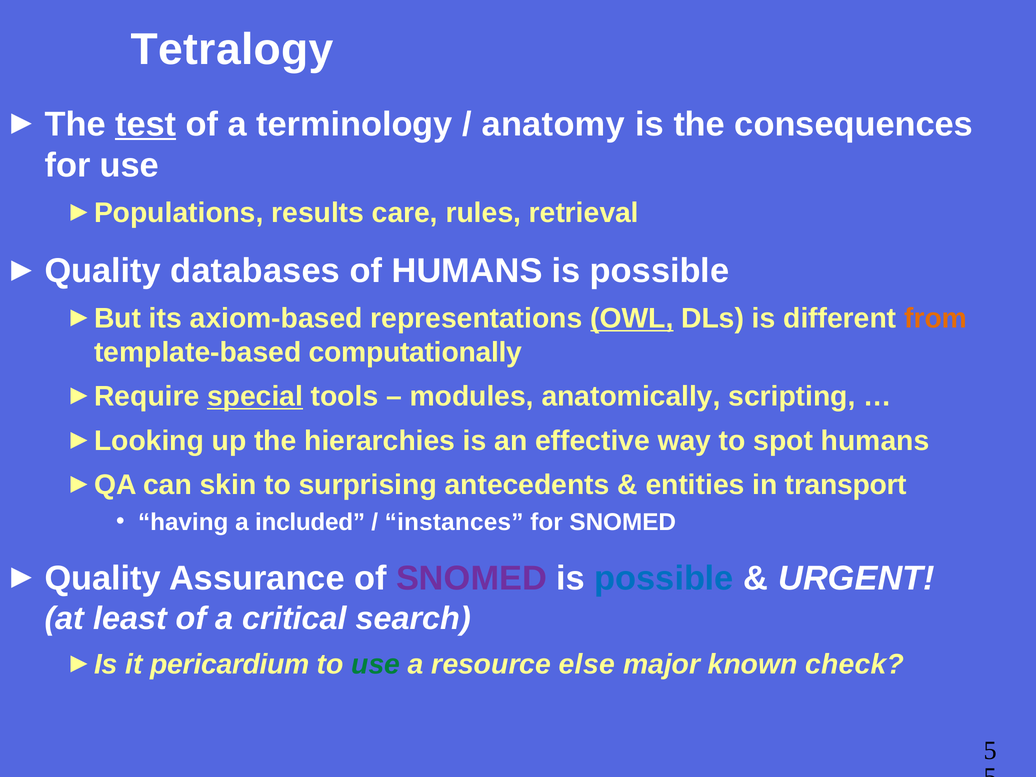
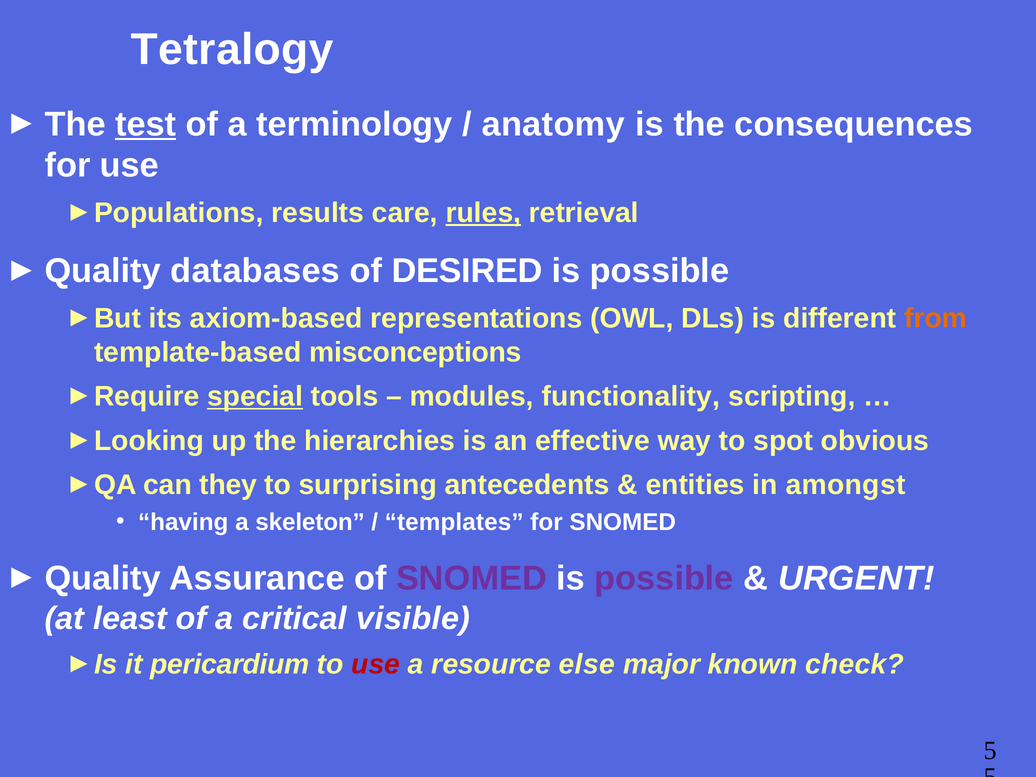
rules underline: none -> present (483, 213)
of HUMANS: HUMANS -> DESIRED (467, 271)
OWL underline: present -> none (632, 318)
computationally: computationally -> misconceptions (415, 352)
anatomically: anatomically -> functionality (631, 397)
spot humans: humans -> obvious (875, 441)
skin: skin -> they (228, 485)
transport: transport -> amongst (846, 485)
included: included -> skeleton (310, 522)
instances: instances -> templates (454, 522)
possible colour: blue -> purple (664, 578)
search: search -> visible (413, 618)
use colour: green -> red (376, 665)
